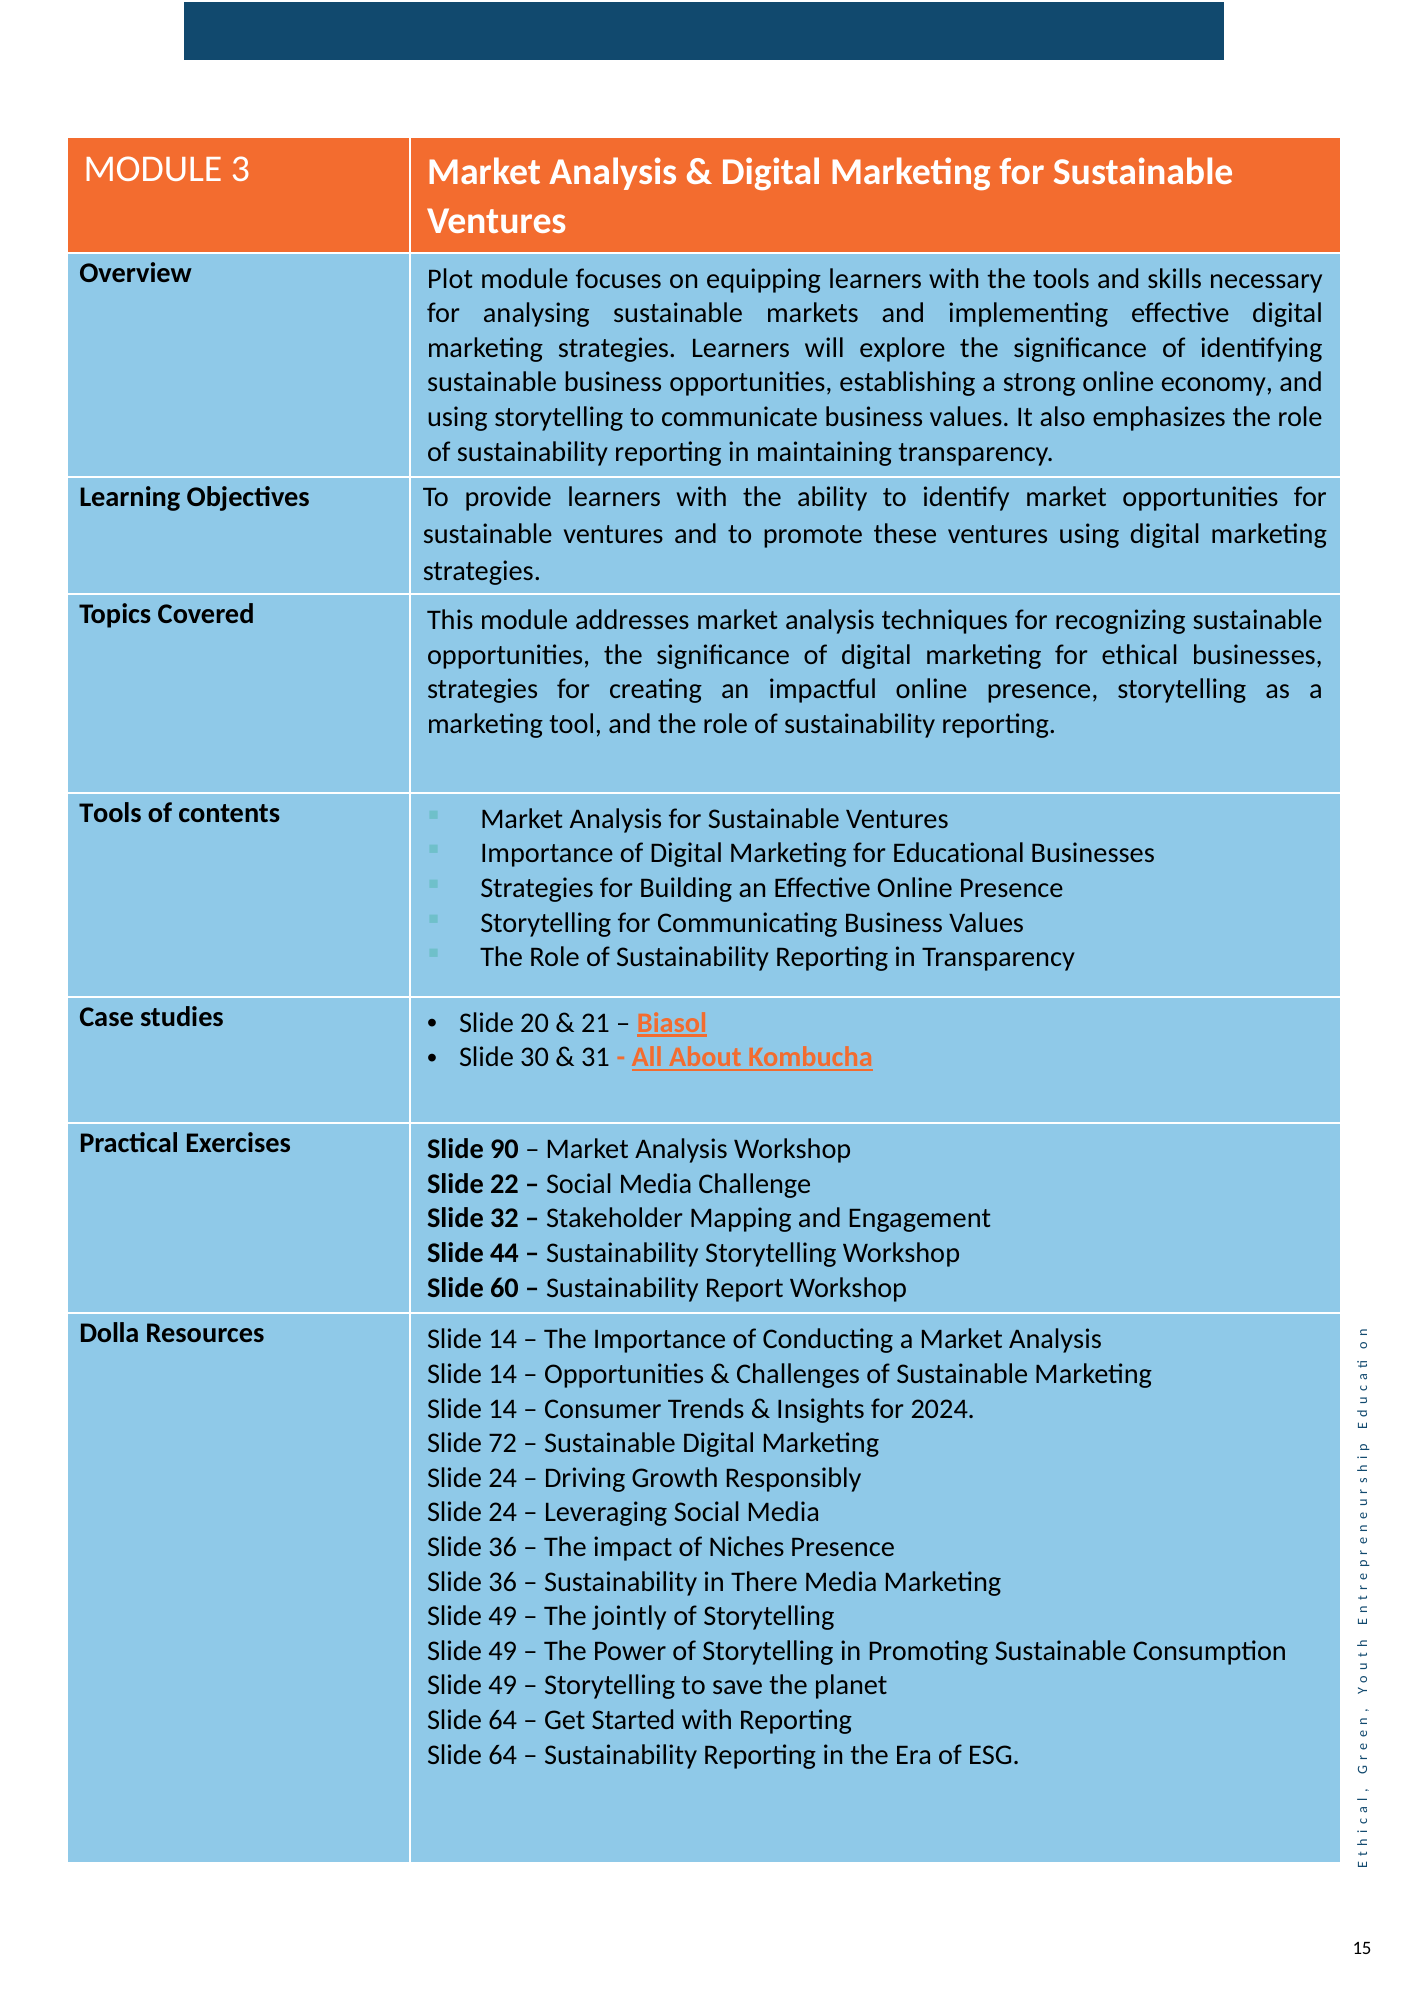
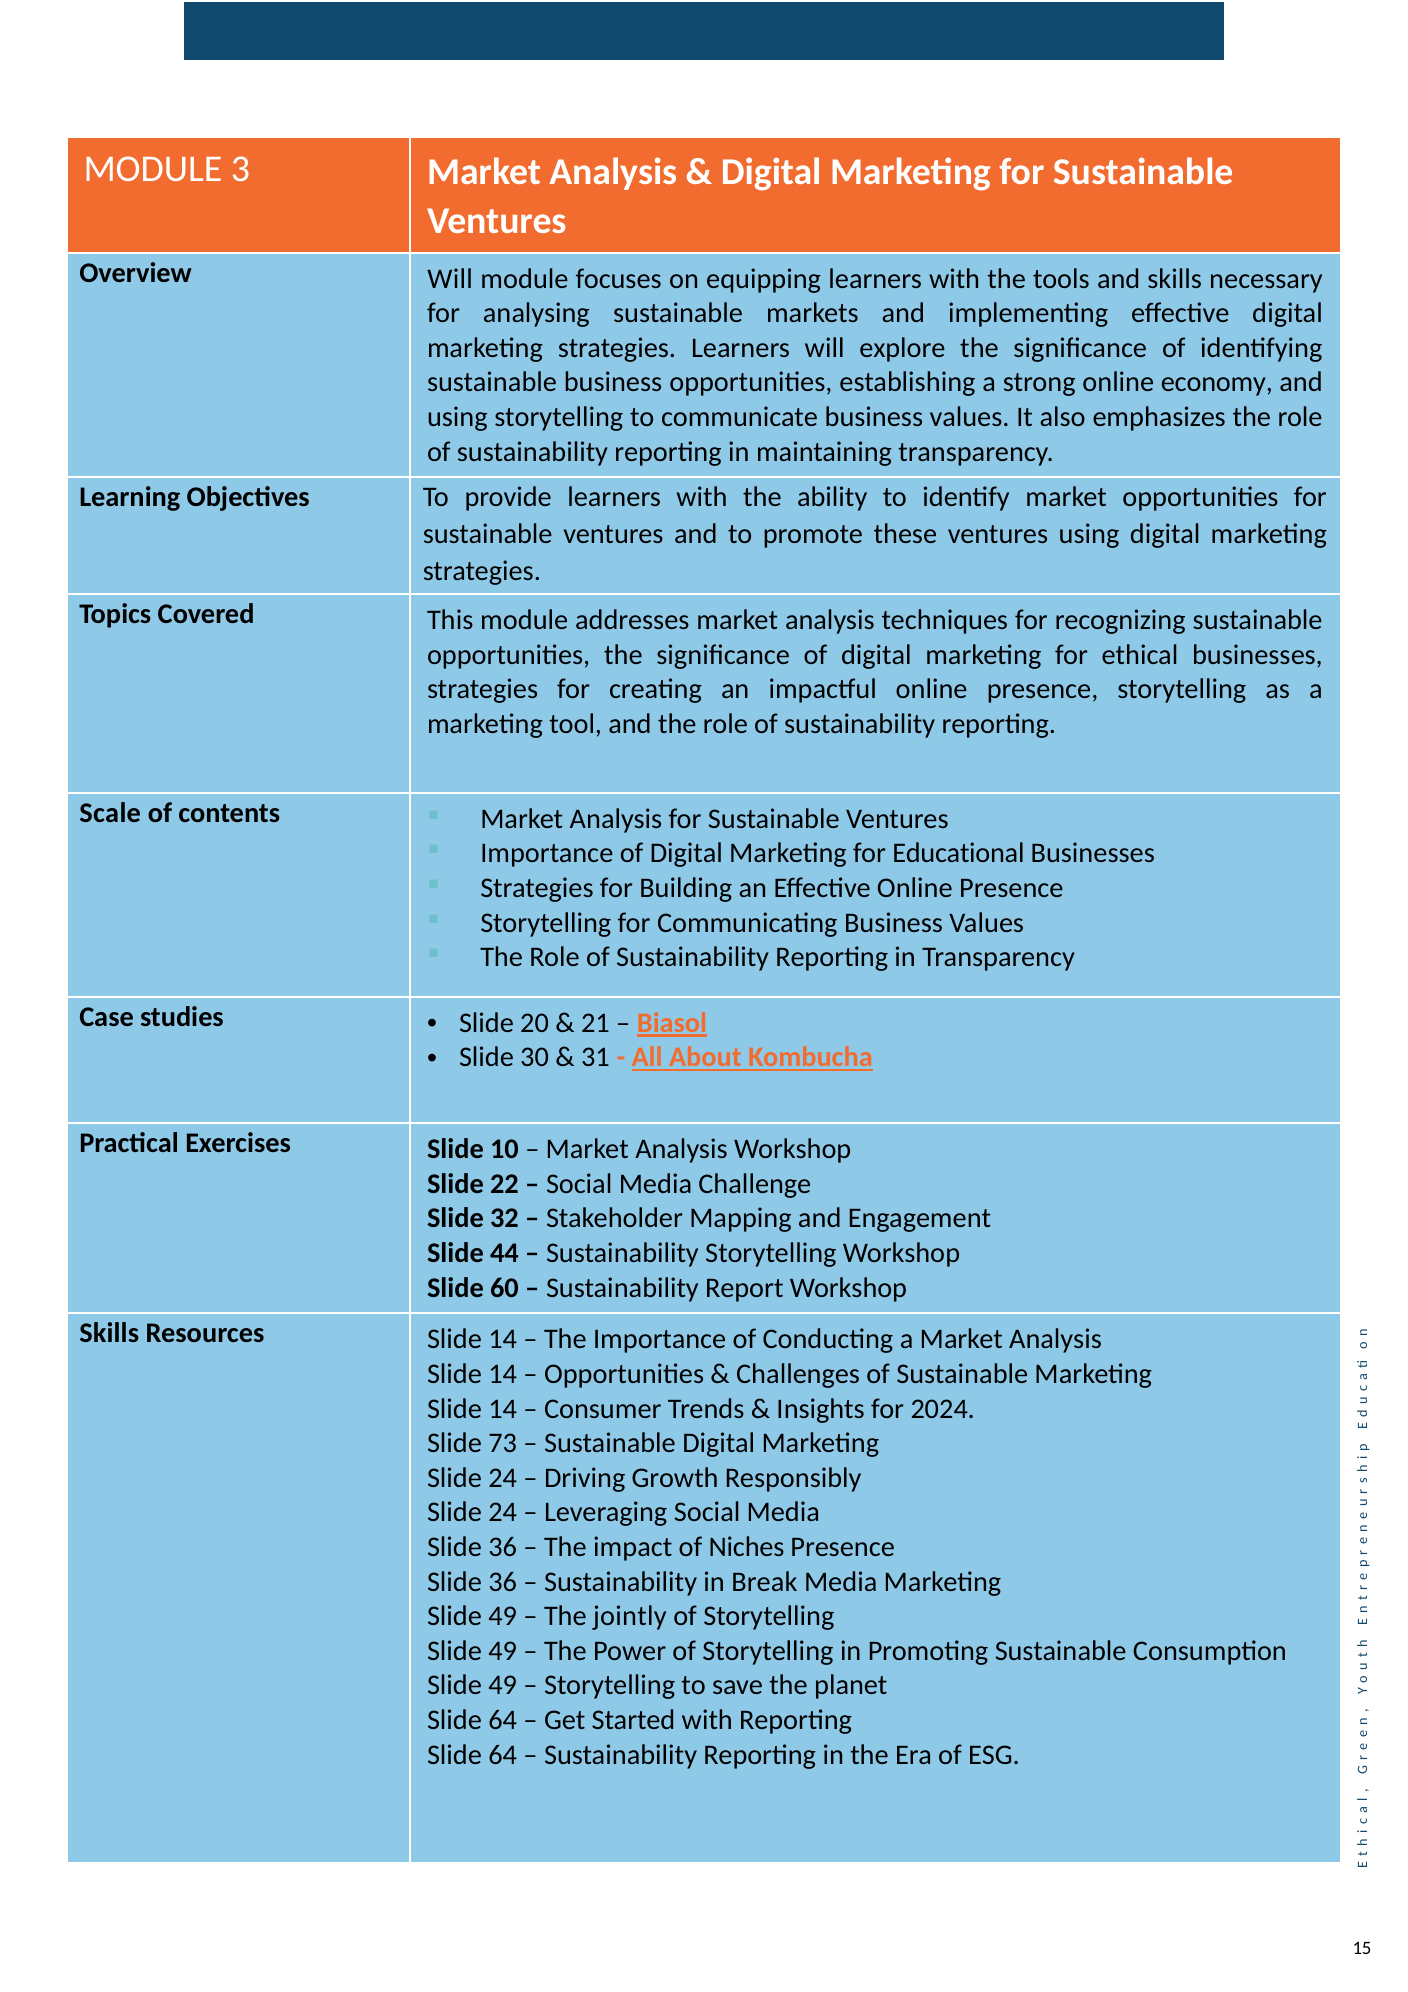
Overview Plot: Plot -> Will (450, 279)
Tools: Tools -> Scale (110, 812)
90: 90 -> 10 (504, 1149)
Dolla: Dolla -> Skills (109, 1333)
72: 72 -> 73 (503, 1443)
There: There -> Break (764, 1581)
